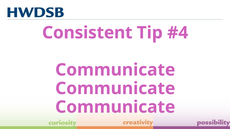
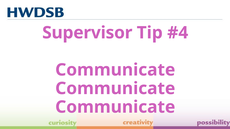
Consistent: Consistent -> Supervisor (87, 33)
